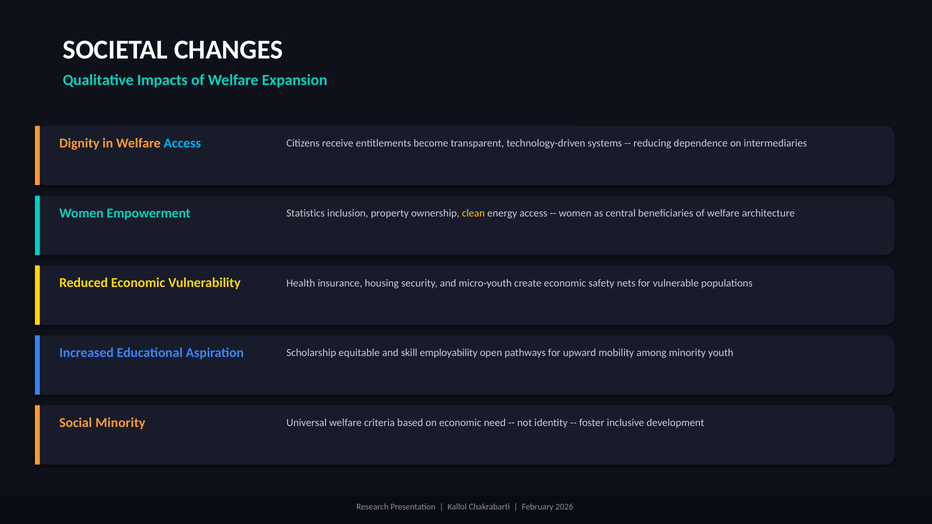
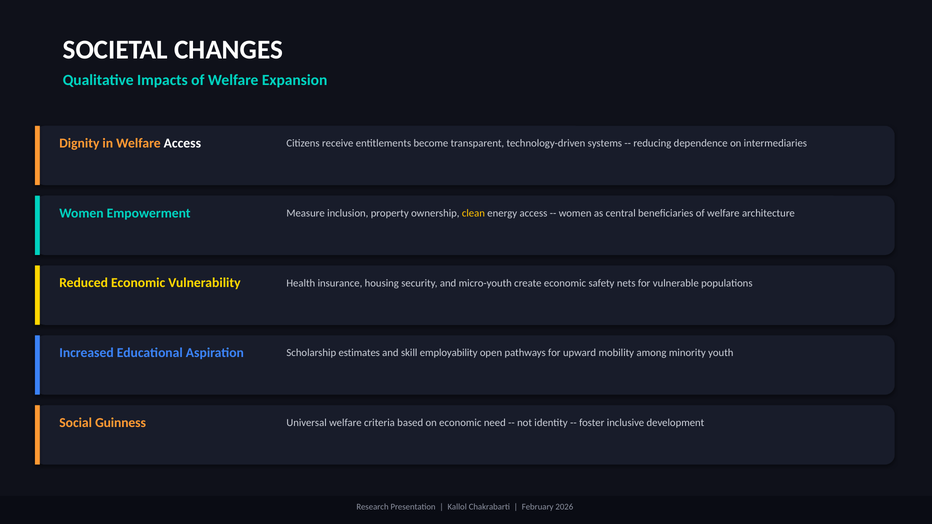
Access colour: light blue -> white (182, 143)
Statistics: Statistics -> Measure (306, 213)
equitable: equitable -> estimates (359, 353)
Social Minority: Minority -> Guinness (121, 423)
